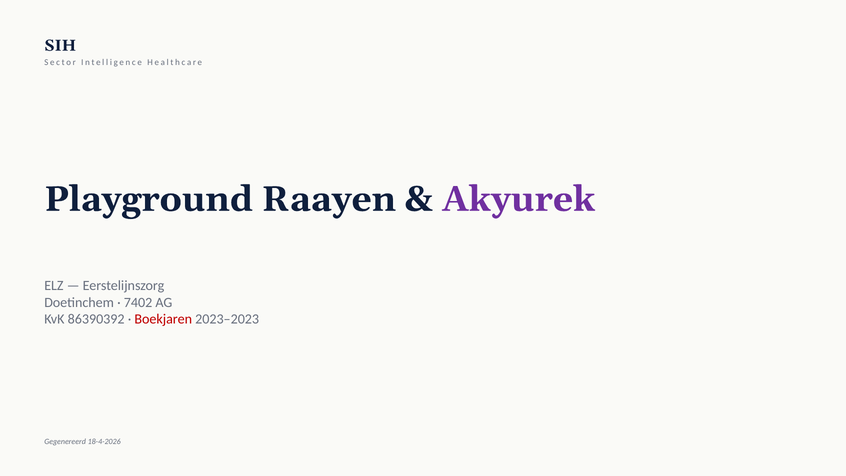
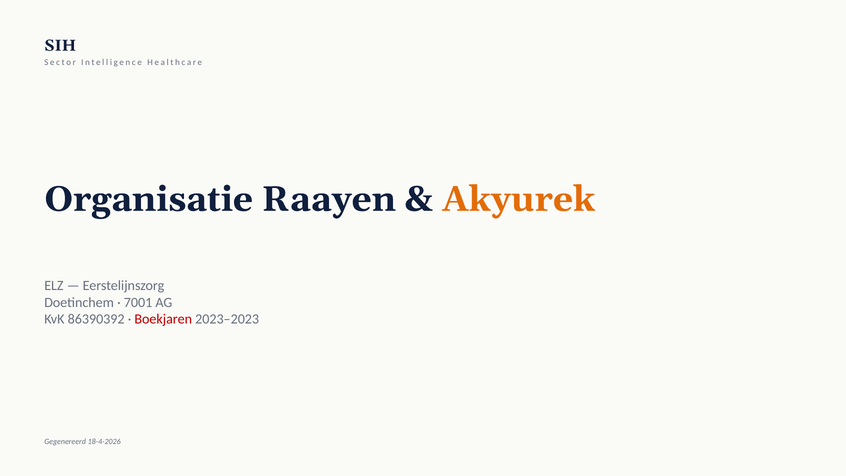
Playground: Playground -> Organisatie (149, 199)
Akyurek colour: purple -> orange (519, 199)
7402: 7402 -> 7001 (138, 302)
